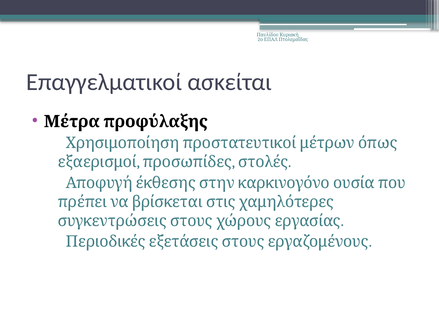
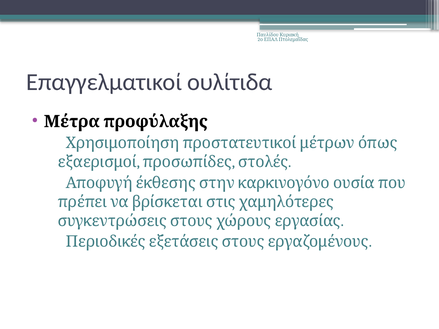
ασκείται: ασκείται -> ουλίτιδα (230, 82)
